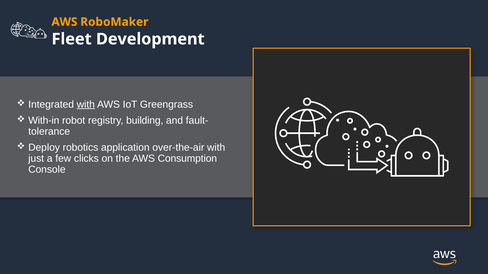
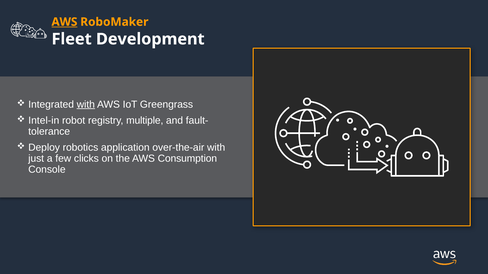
AWS underline: none -> present (64, 22)
With-in: With-in -> Intel-in (44, 121)
building: building -> multiple (145, 121)
